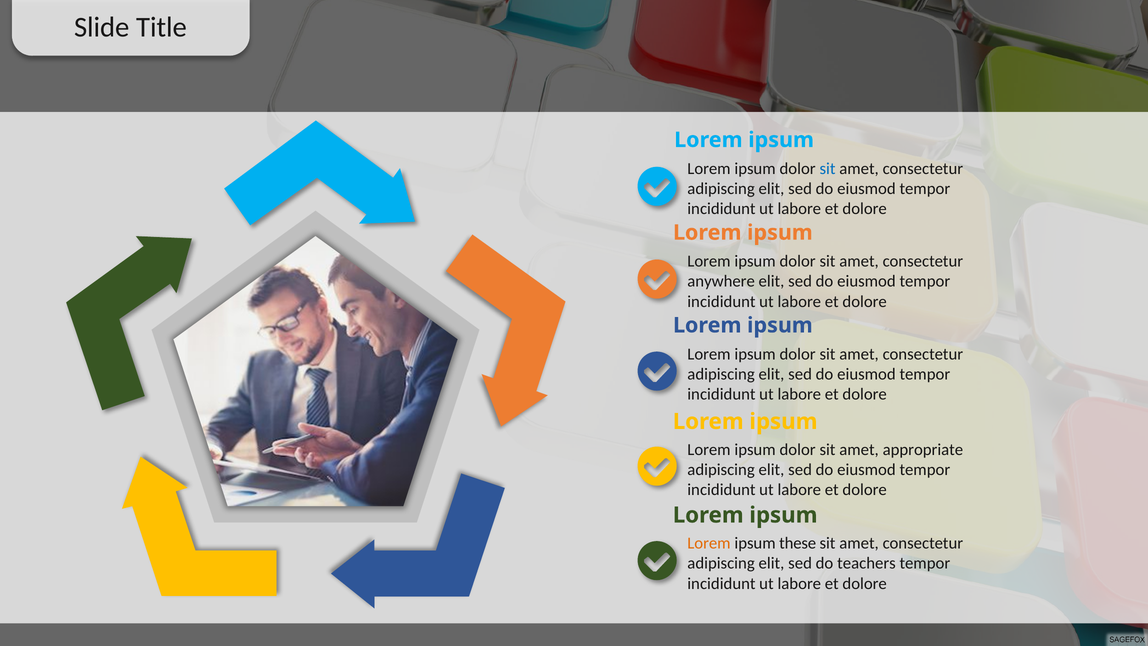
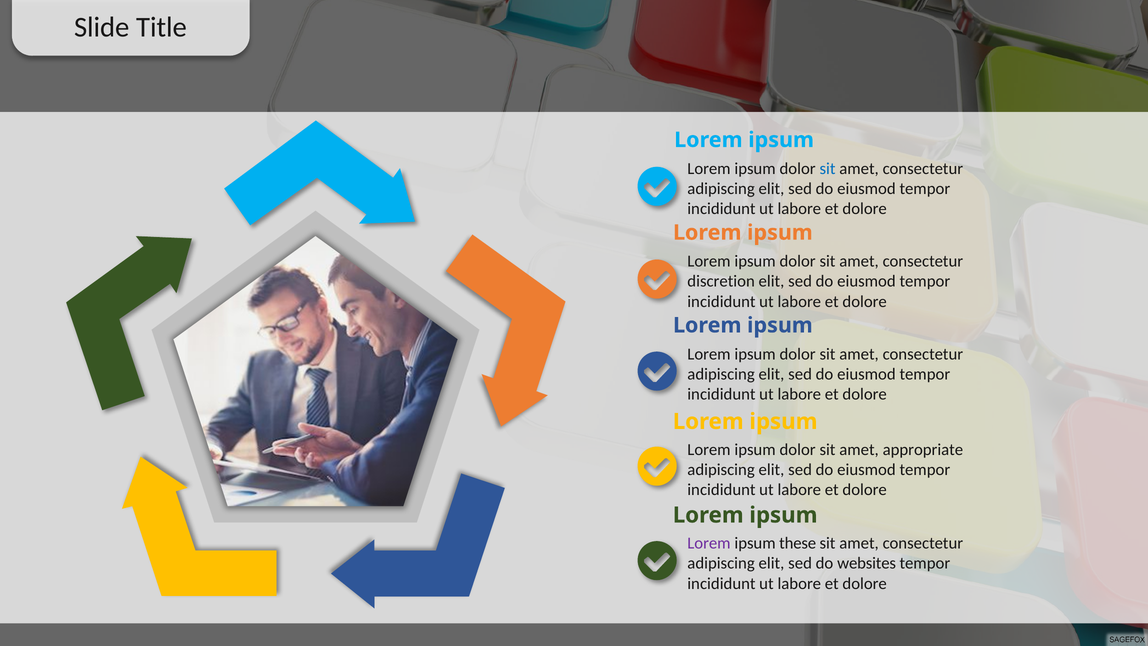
anywhere: anywhere -> discretion (721, 281)
Lorem colour: orange -> purple (709, 543)
teachers: teachers -> websites (867, 563)
